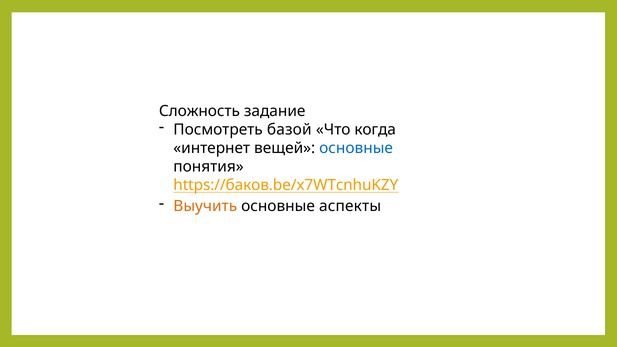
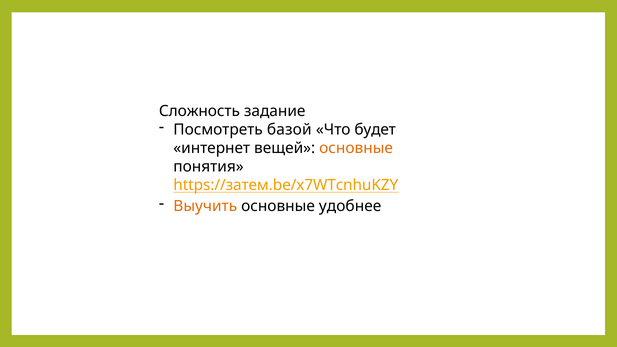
когда: когда -> будет (375, 130)
основные colour: blue -> orange (356, 148)
https://баков.be/x7WTcnhuKZY: https://баков.be/x7WTcnhuKZY -> https://затем.be/x7WTcnhuKZY (286, 185)
аспекты: аспекты -> удобнее (350, 206)
